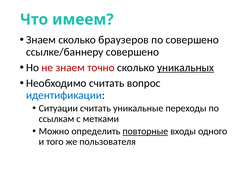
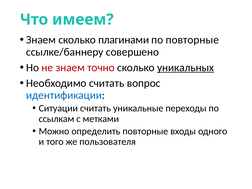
браузеров: браузеров -> плагинами (124, 40)
по совершено: совершено -> повторные (192, 40)
повторные underline: present -> none (145, 131)
